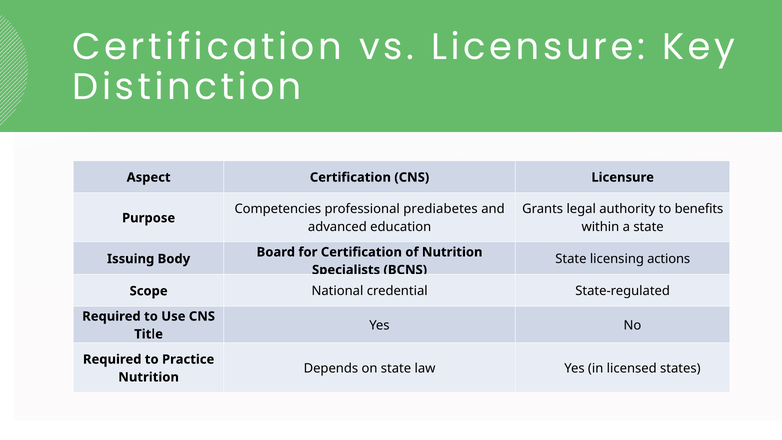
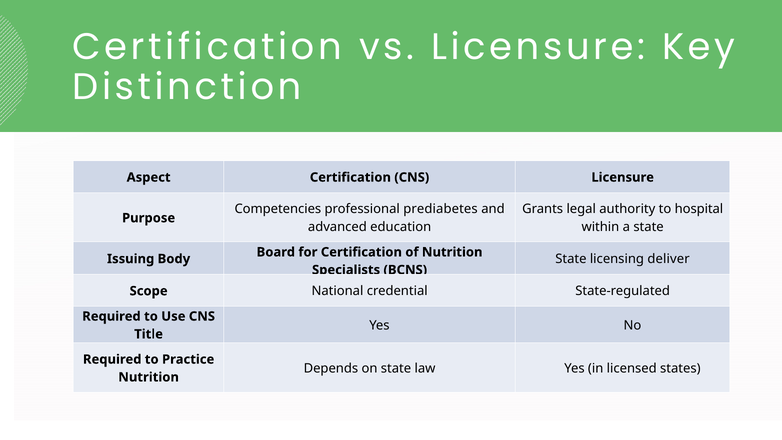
benefits: benefits -> hospital (699, 209)
actions: actions -> deliver (669, 259)
